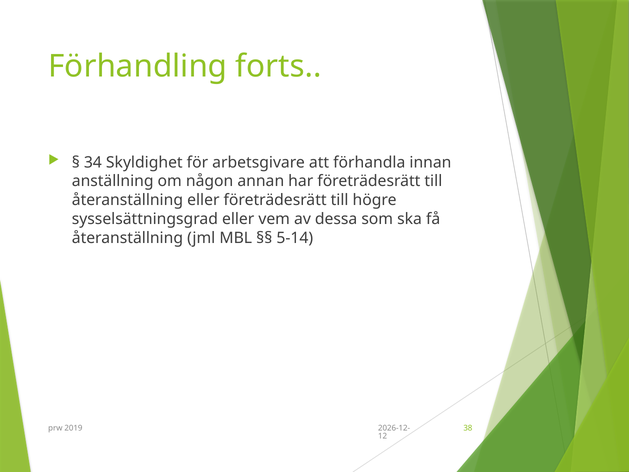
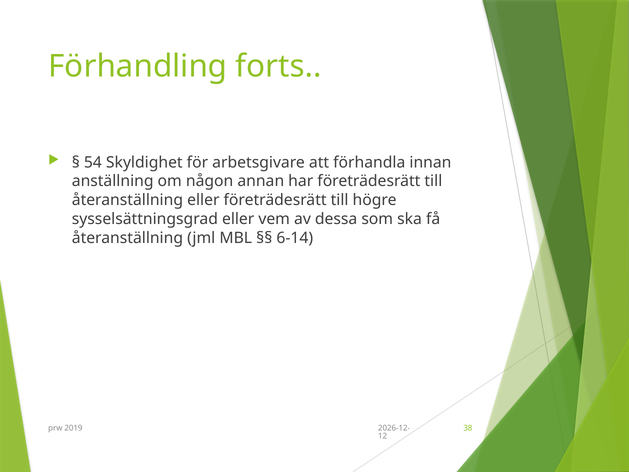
34: 34 -> 54 (93, 162)
5-14: 5-14 -> 6-14 (295, 238)
